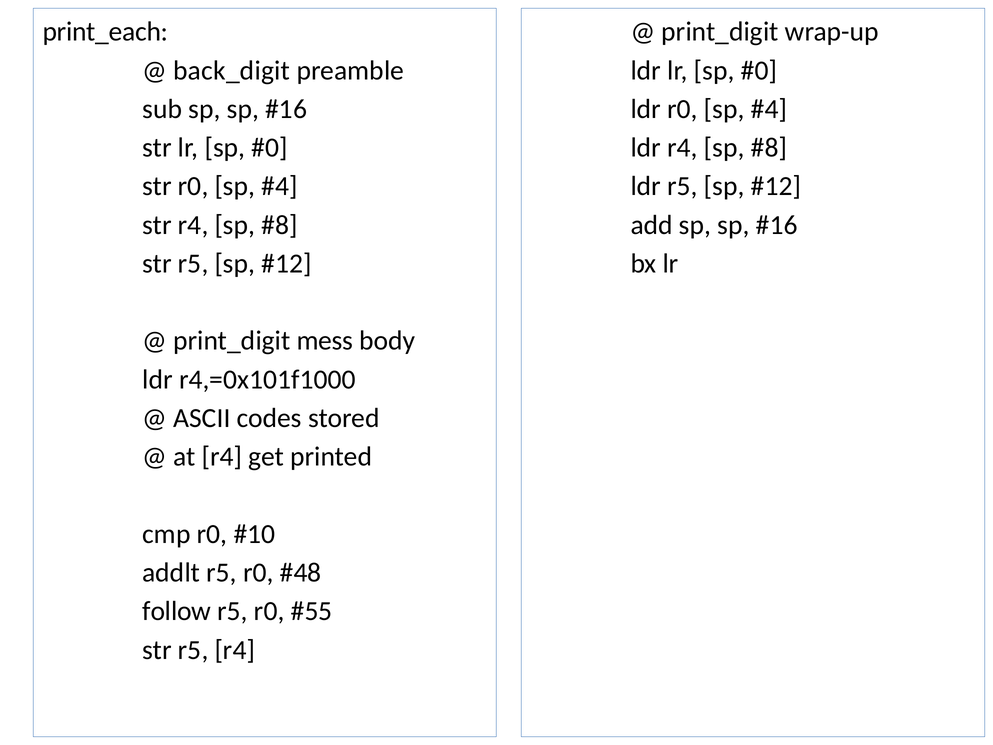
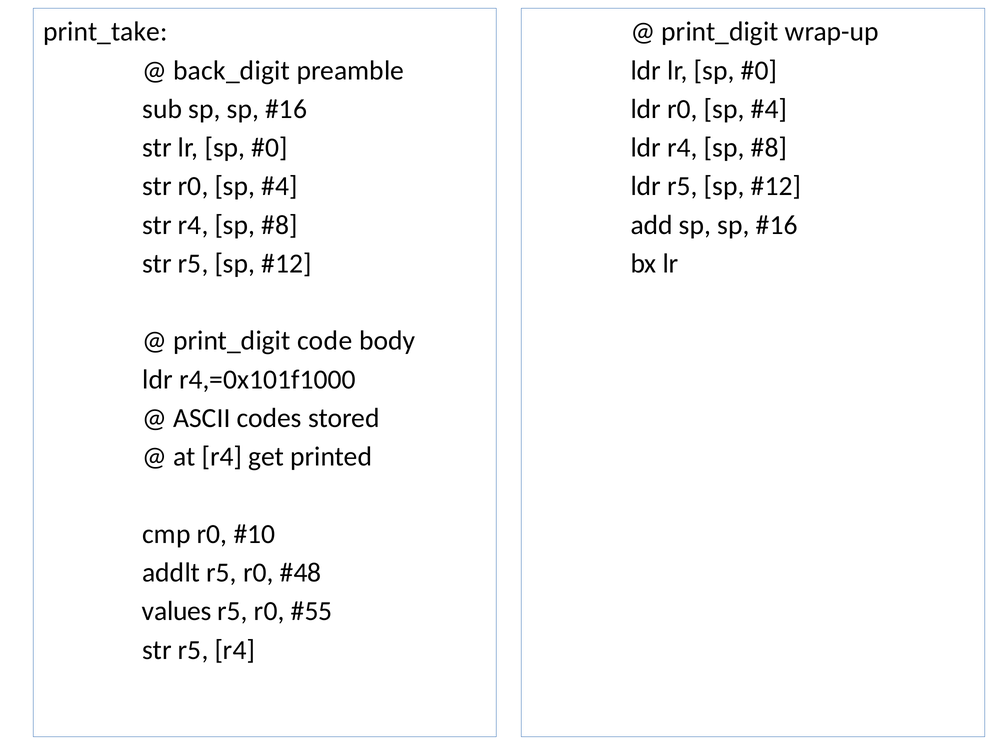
print_each: print_each -> print_take (105, 32)
mess: mess -> code (325, 341)
follow: follow -> values (177, 611)
